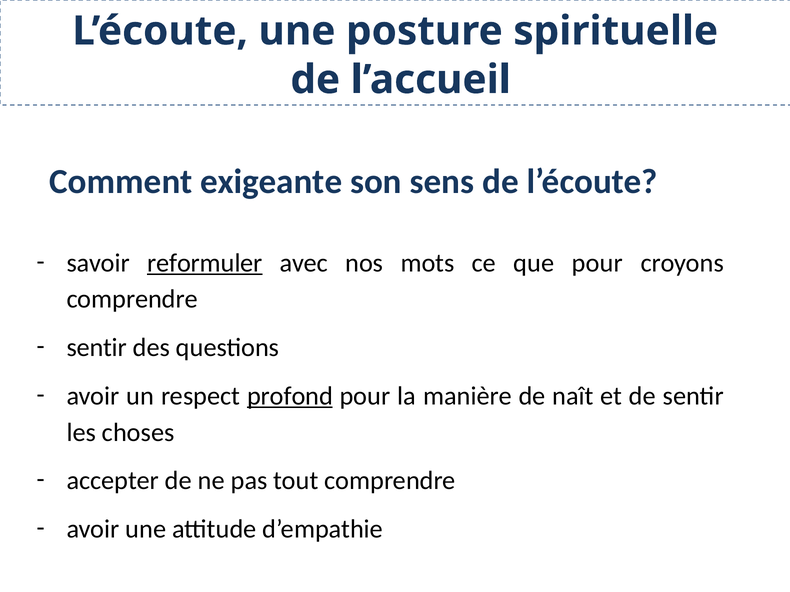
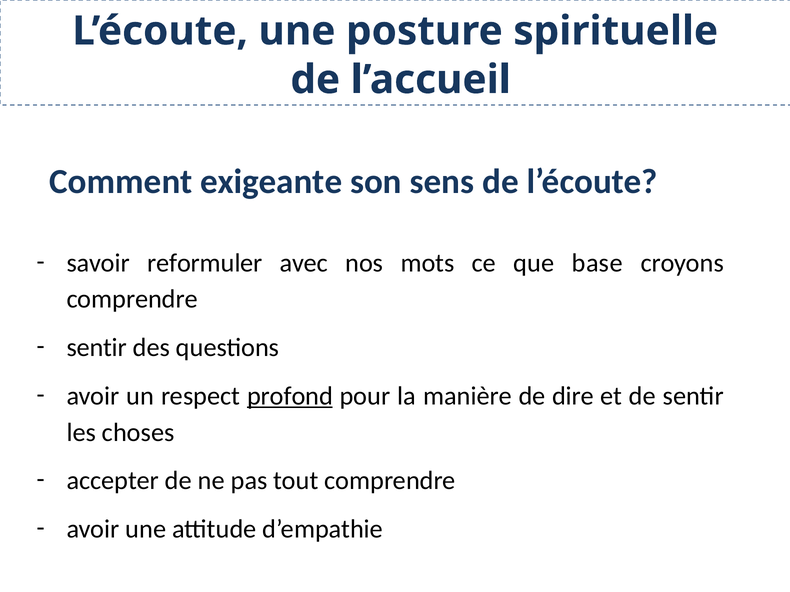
reformuler underline: present -> none (205, 263)
que pour: pour -> base (597, 263)
naît: naît -> dire (573, 396)
